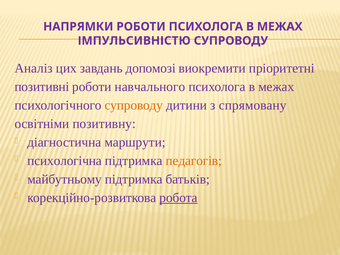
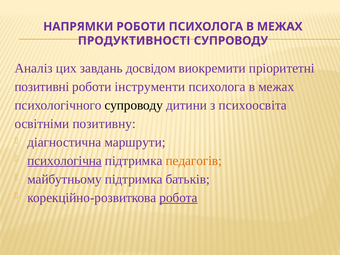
ІМПУЛЬСИВНІСТЮ: ІМПУЛЬСИВНІСТЮ -> ПРОДУКТИВНОСТІ (134, 41)
допомозі: допомозі -> досвідом (151, 68)
навчального: навчального -> інструменти (150, 87)
супроводу colour: orange -> black (134, 105)
спрямовану: спрямовану -> психоосвіта (253, 105)
психологічна underline: none -> present (65, 161)
